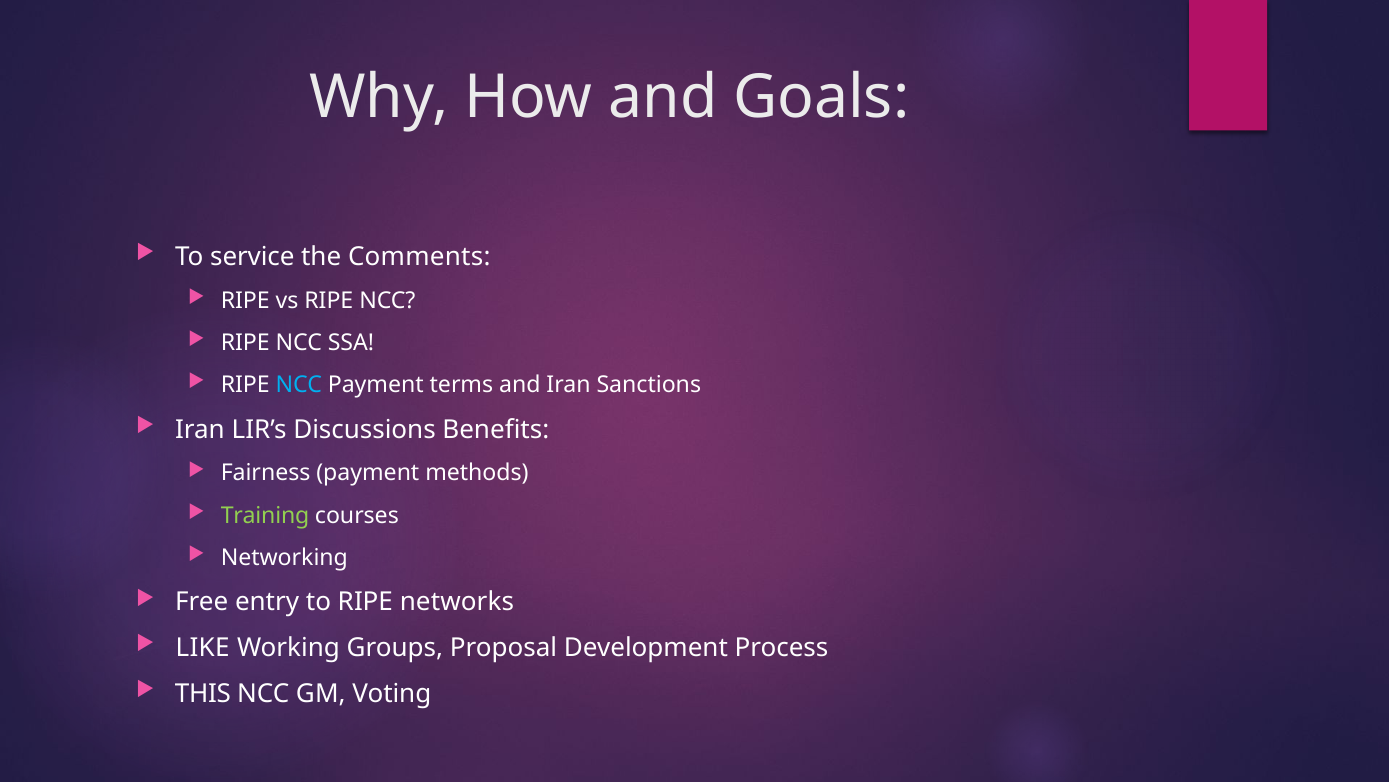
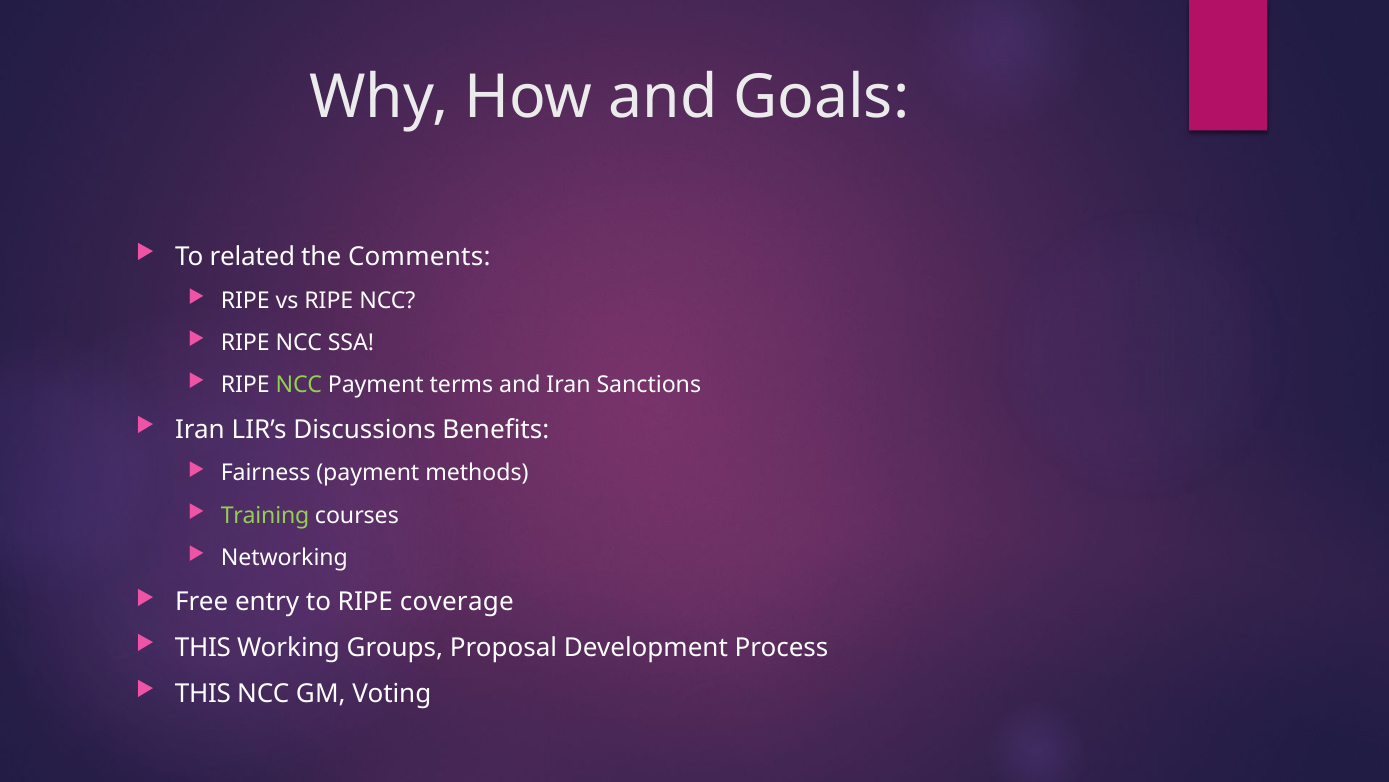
service: service -> related (252, 257)
NCC colour: light blue -> light green (299, 385)
networks: networks -> coverage (457, 601)
LIKE: LIKE -> THIS (203, 647)
